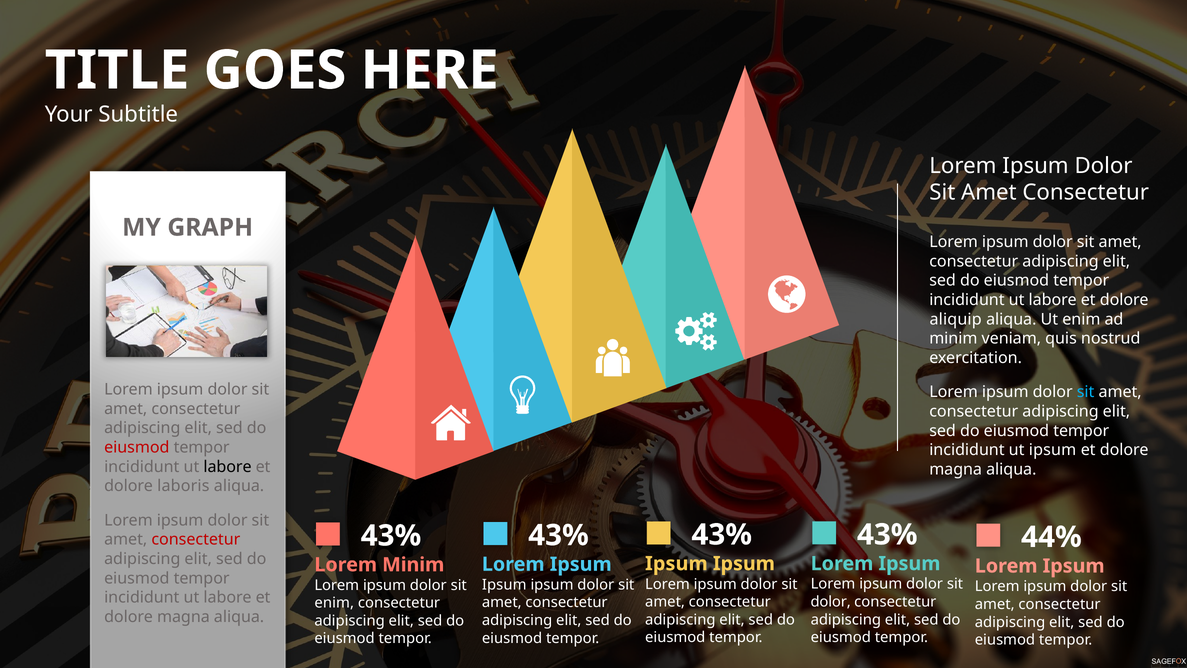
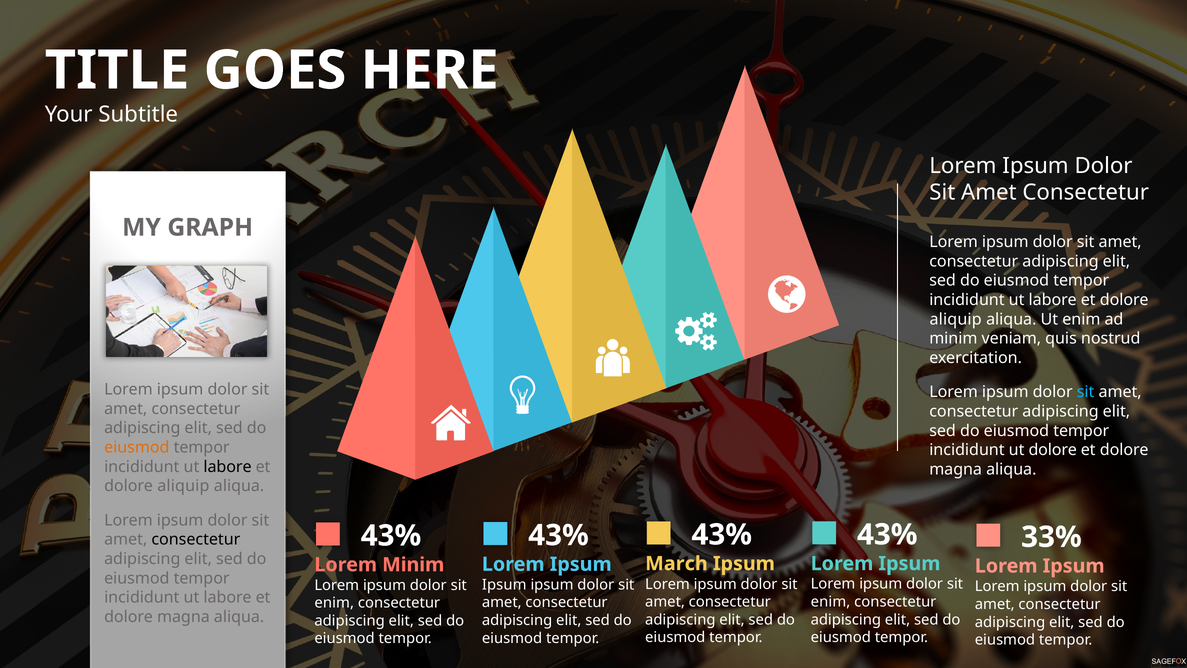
eiusmod colour: red -> orange (137, 447)
ut ipsum: ipsum -> dolore (1053, 450)
laboris: laboris -> aliquip (183, 486)
44%: 44% -> 33% (1051, 537)
consectetur colour: red -> black (196, 539)
Ipsum: Ipsum -> March (676, 563)
dolor: dolor -> enim (830, 602)
